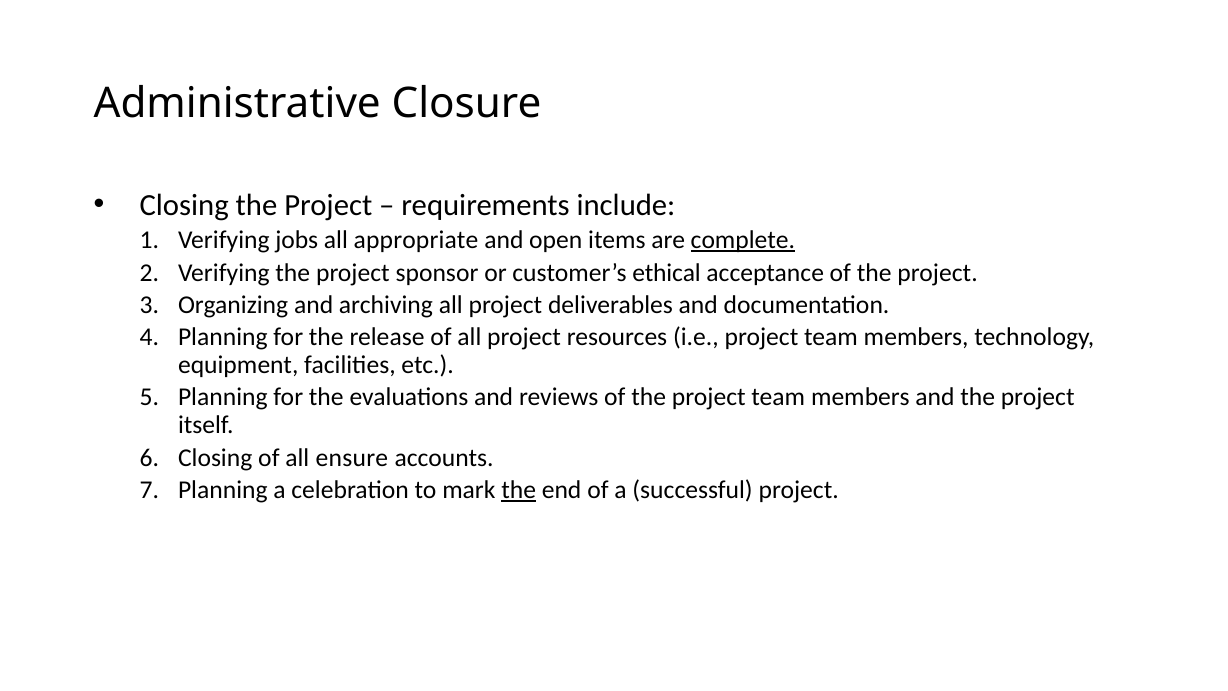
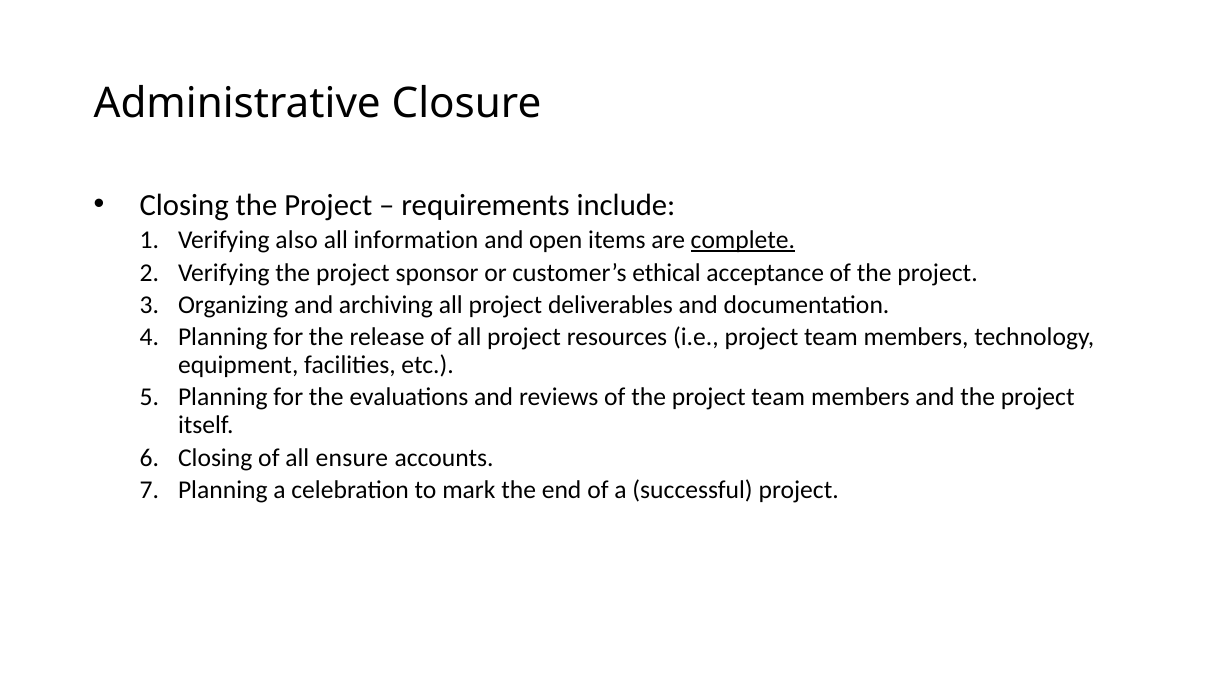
jobs: jobs -> also (297, 240)
appropriate: appropriate -> information (416, 240)
the underline: present -> none (519, 490)
